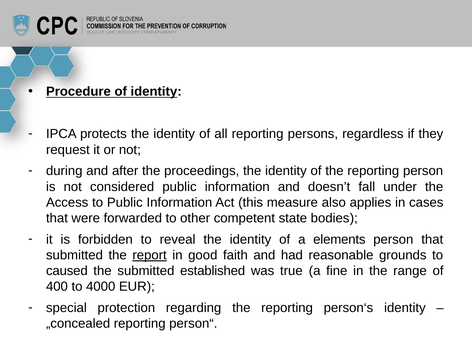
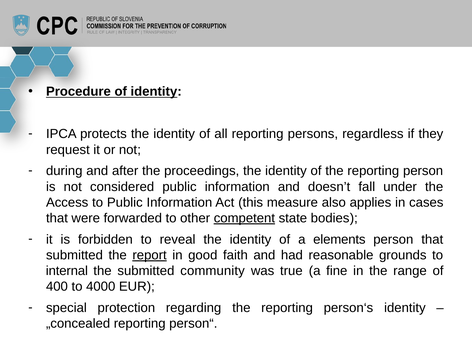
competent underline: none -> present (244, 218)
caused: caused -> internal (67, 271)
established: established -> community (213, 271)
